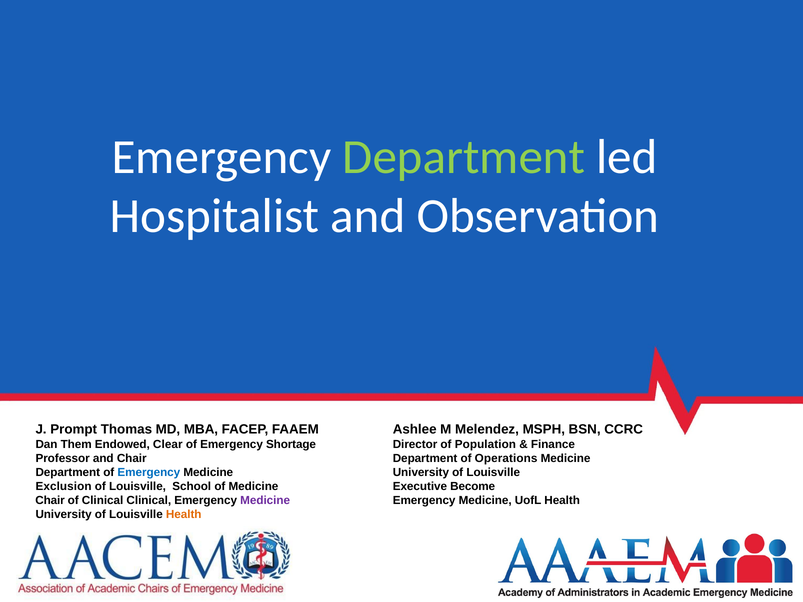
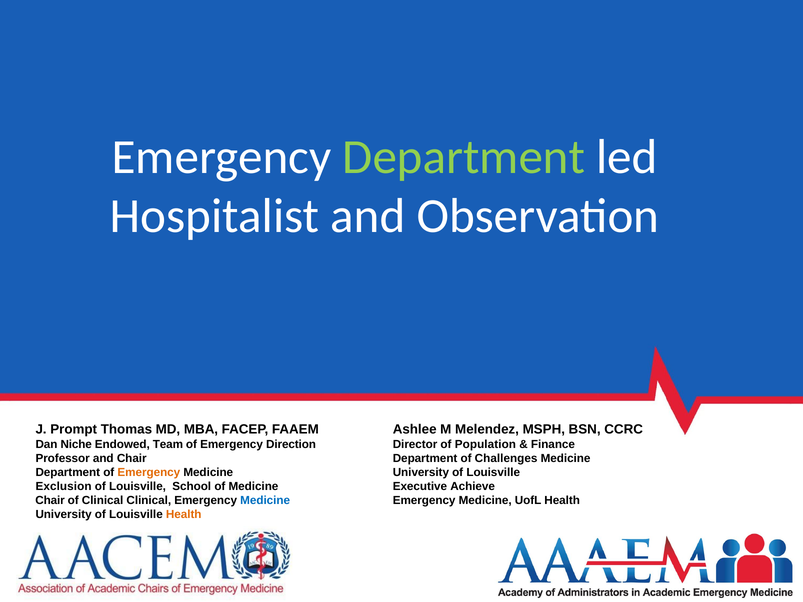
Them: Them -> Niche (76, 444)
Clear: Clear -> Team (168, 444)
Shortage: Shortage -> Direction (291, 444)
Operations: Operations -> Challenges (506, 458)
Emergency colour: blue -> orange (149, 473)
Become: Become -> Achieve (473, 487)
Medicine colour: purple -> blue (265, 501)
